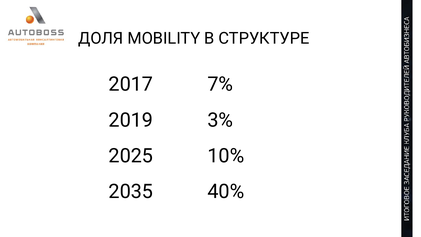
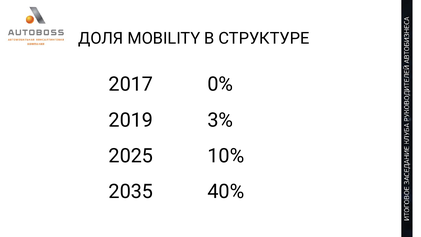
7%: 7% -> 0% (220, 84)
